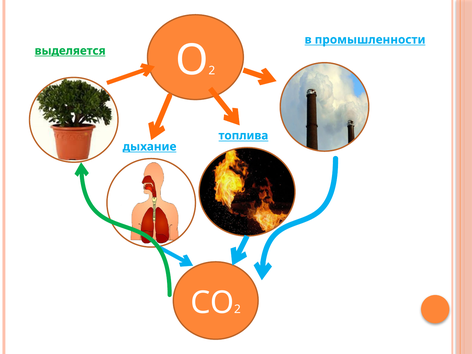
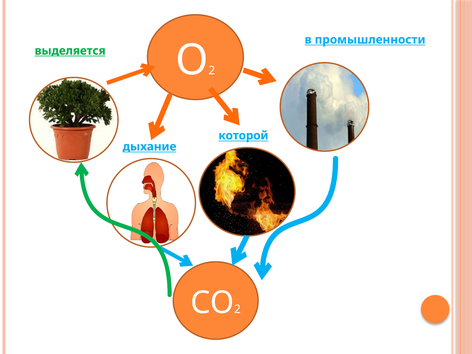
топлива: топлива -> которой (243, 136)
